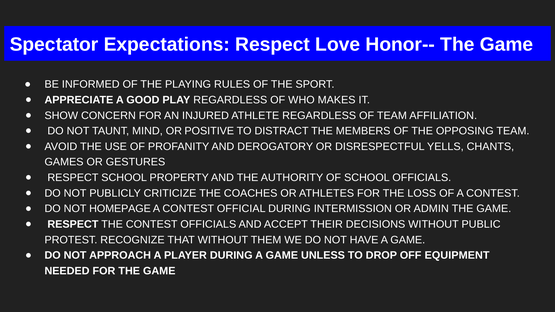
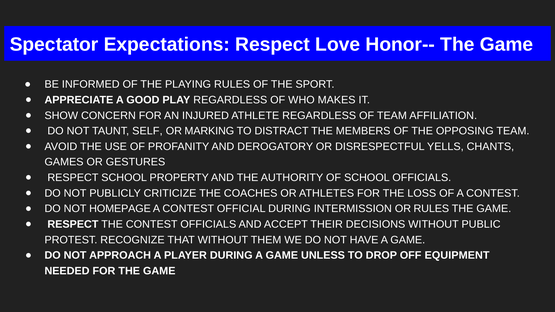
MIND: MIND -> SELF (147, 131)
POSITIVE: POSITIVE -> MARKING (209, 131)
OR ADMIN: ADMIN -> RULES (431, 209)
